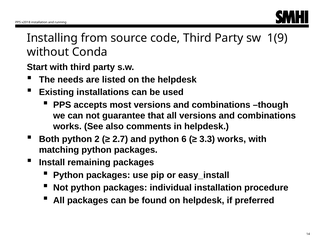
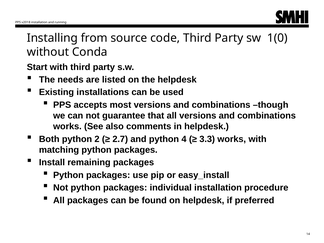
1(9: 1(9 -> 1(0 (277, 38)
6: 6 -> 4 (184, 139)
